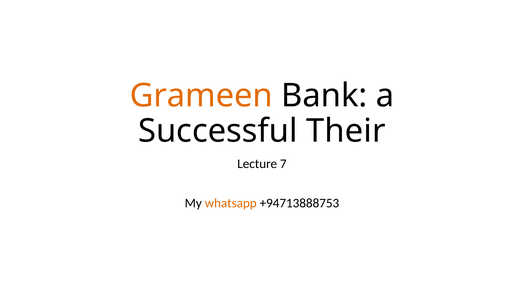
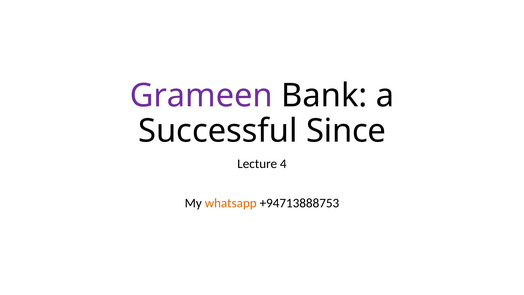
Grameen colour: orange -> purple (201, 96)
Their: Their -> Since (346, 131)
7: 7 -> 4 (283, 164)
